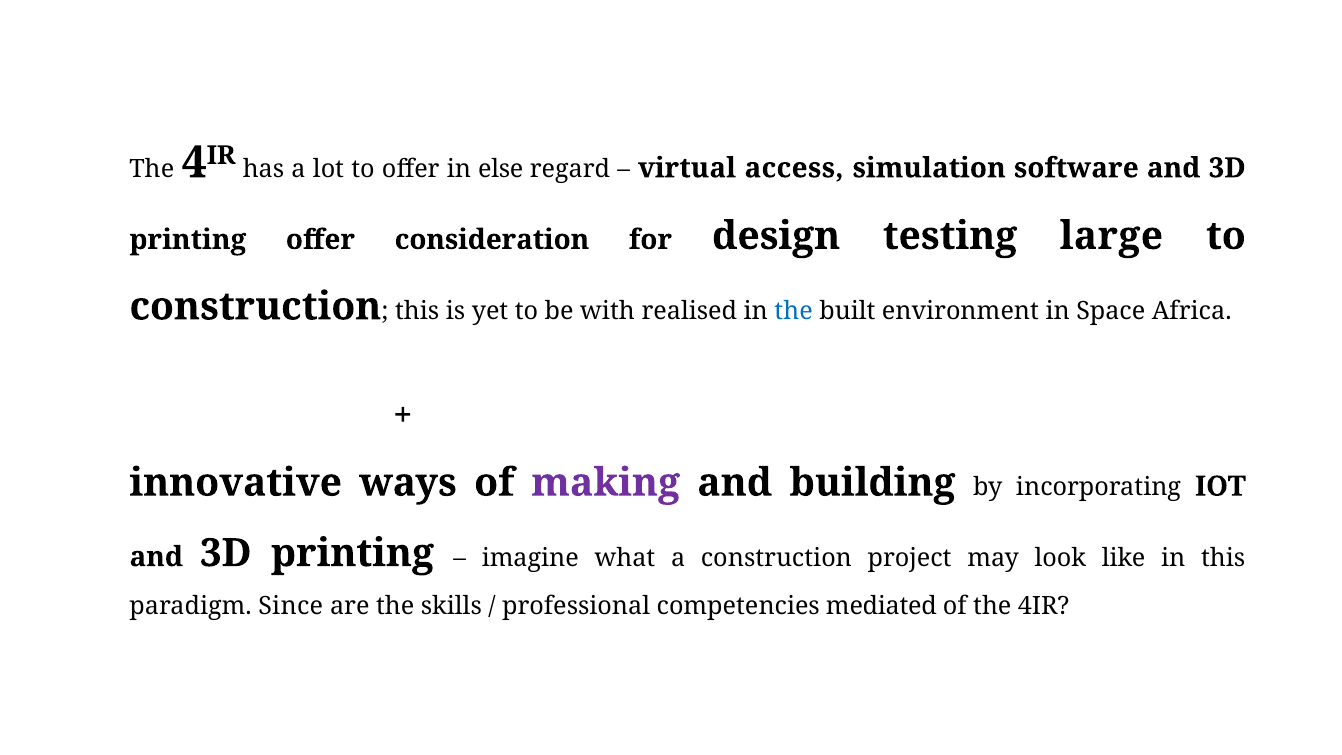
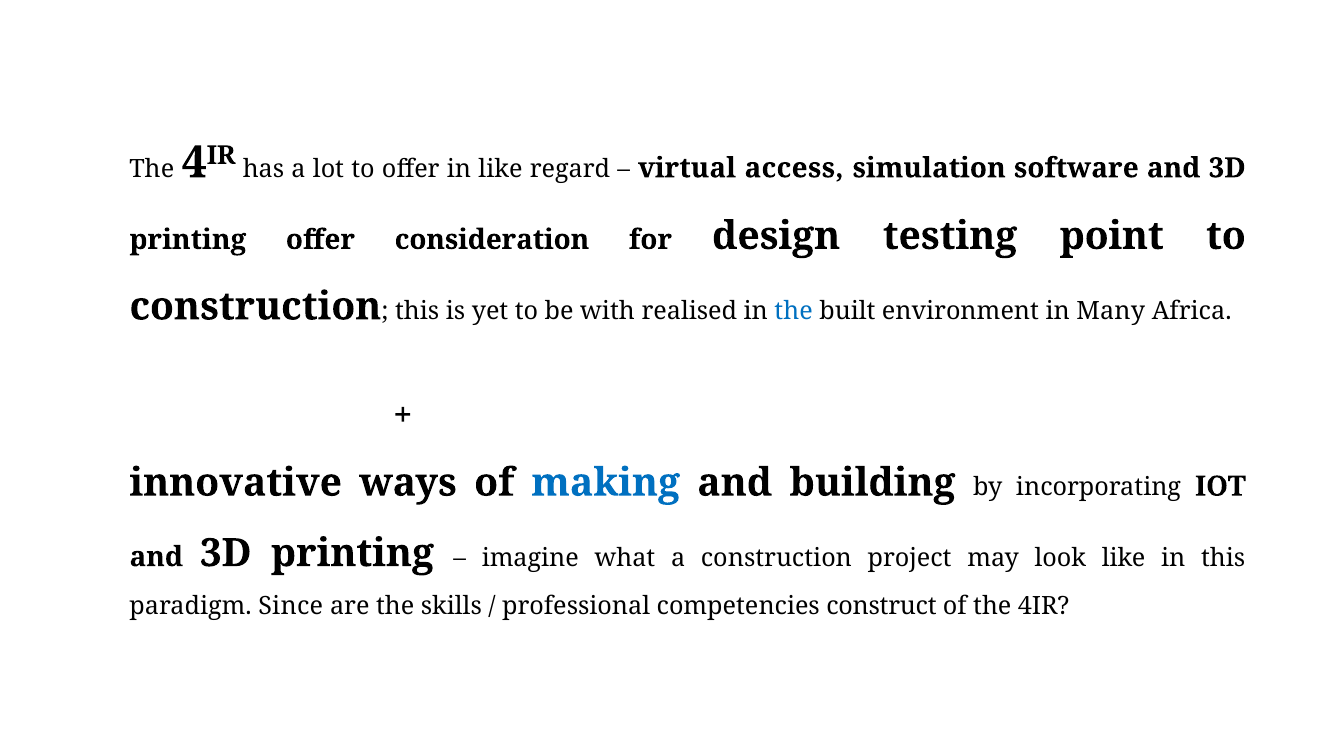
in else: else -> like (501, 169)
large: large -> point (1112, 236)
Space: Space -> Many (1111, 311)
making colour: purple -> blue (606, 483)
mediated: mediated -> construct (881, 606)
